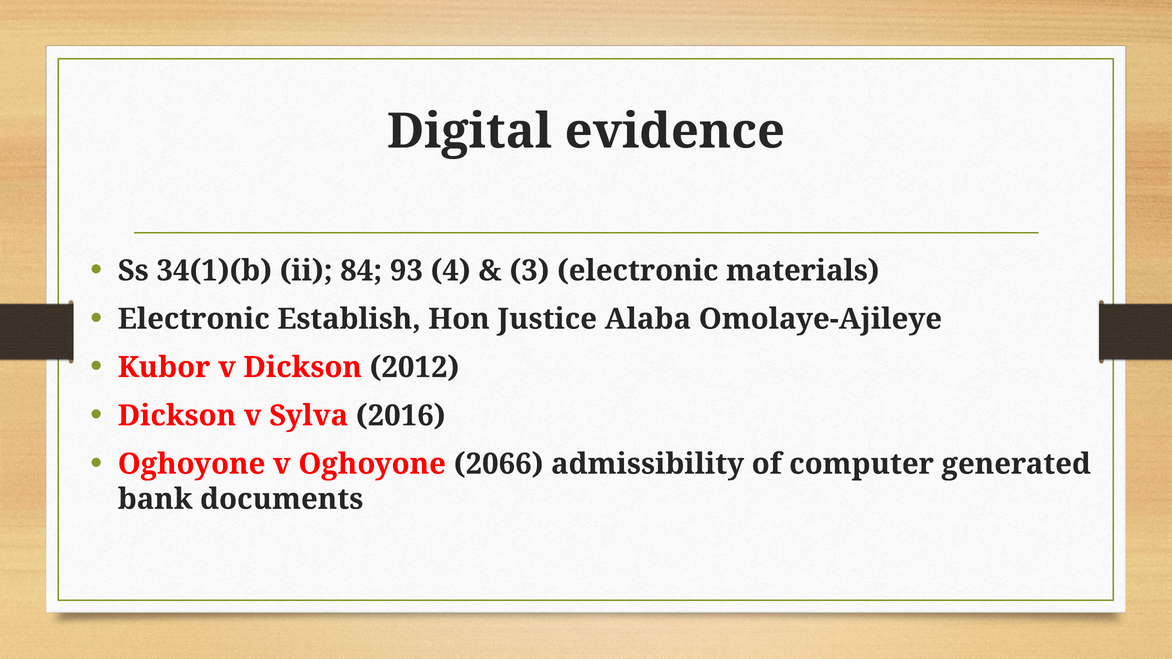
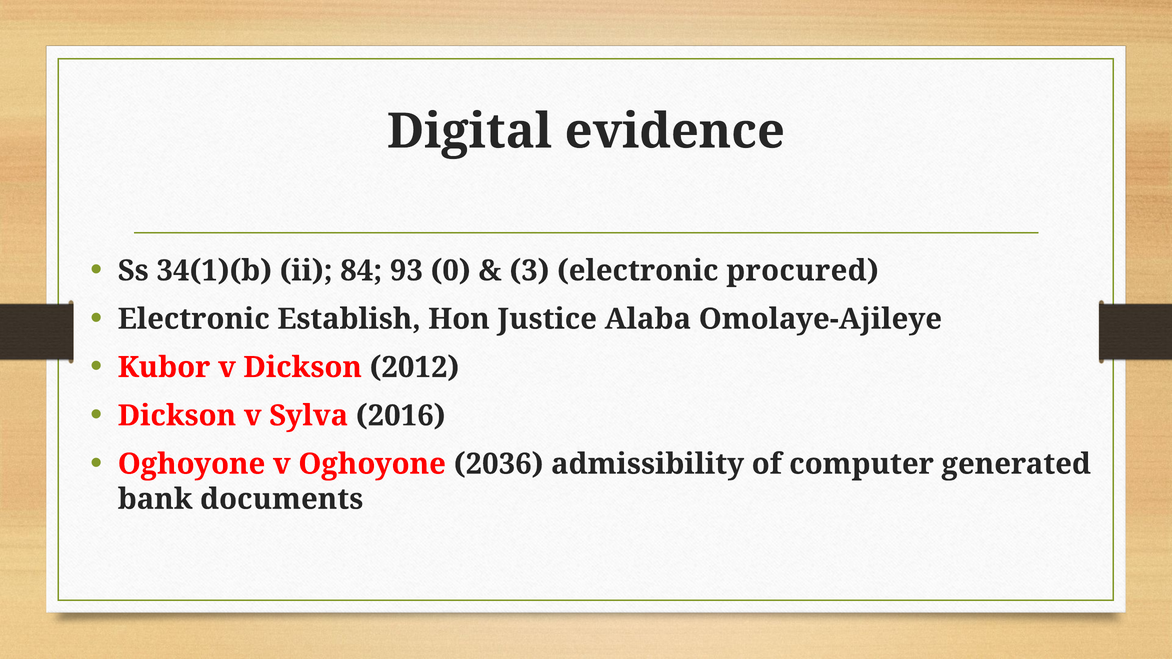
4: 4 -> 0 (451, 271)
materials: materials -> procured (803, 271)
2066: 2066 -> 2036 (499, 464)
